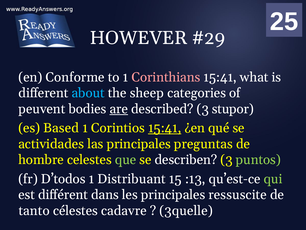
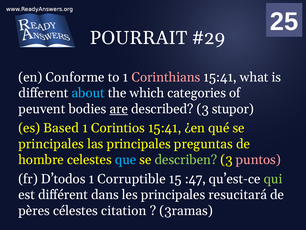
HOWEVER: HOWEVER -> POURRAIT (139, 38)
sheep: sheep -> which (147, 93)
15:41 underline: present -> none (165, 128)
actividades: actividades -> principales (51, 144)
que colour: light green -> light blue (126, 159)
describen colour: white -> light green (186, 159)
puntos colour: light green -> pink (258, 159)
Distribuant: Distribuant -> Corruptible (132, 179)
:13: :13 -> :47 (195, 179)
ressuscite: ressuscite -> resucitará (238, 194)
tanto: tanto -> pères (34, 210)
cadavre: cadavre -> citation (124, 210)
3quelle: 3quelle -> 3ramas (186, 210)
